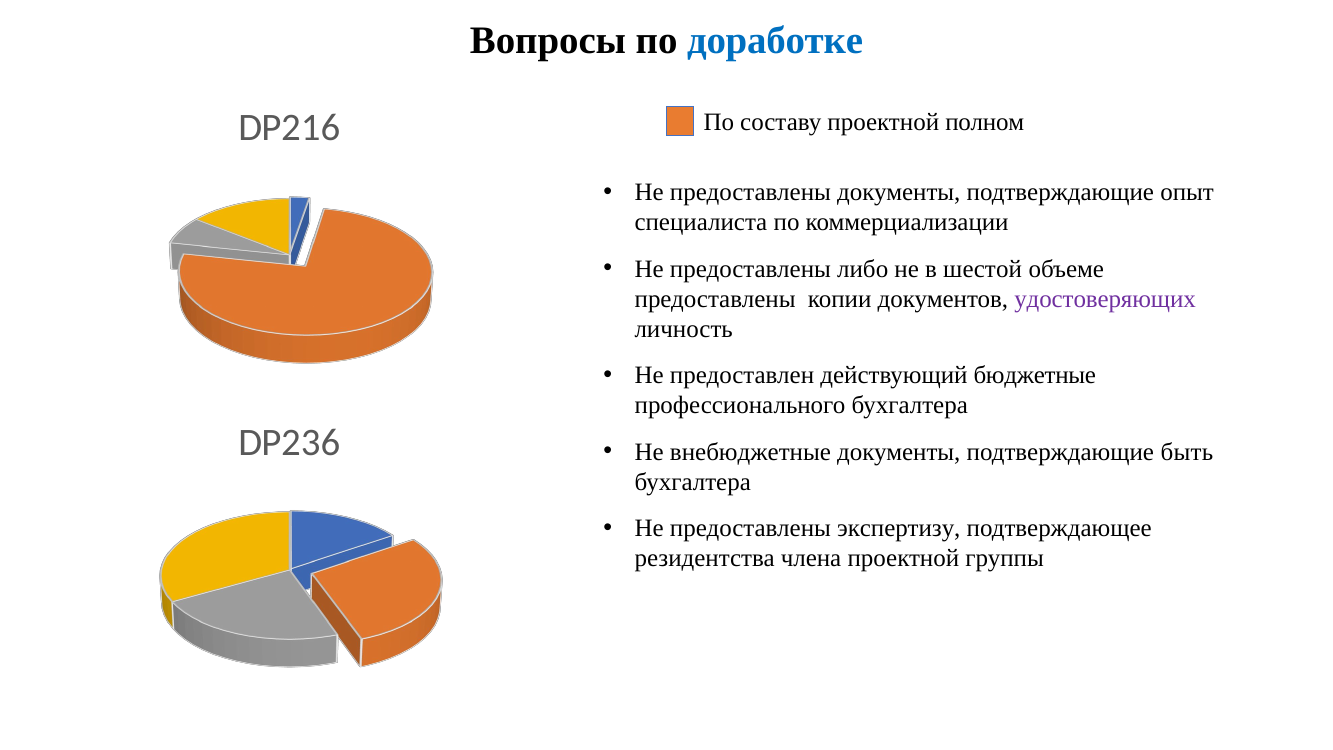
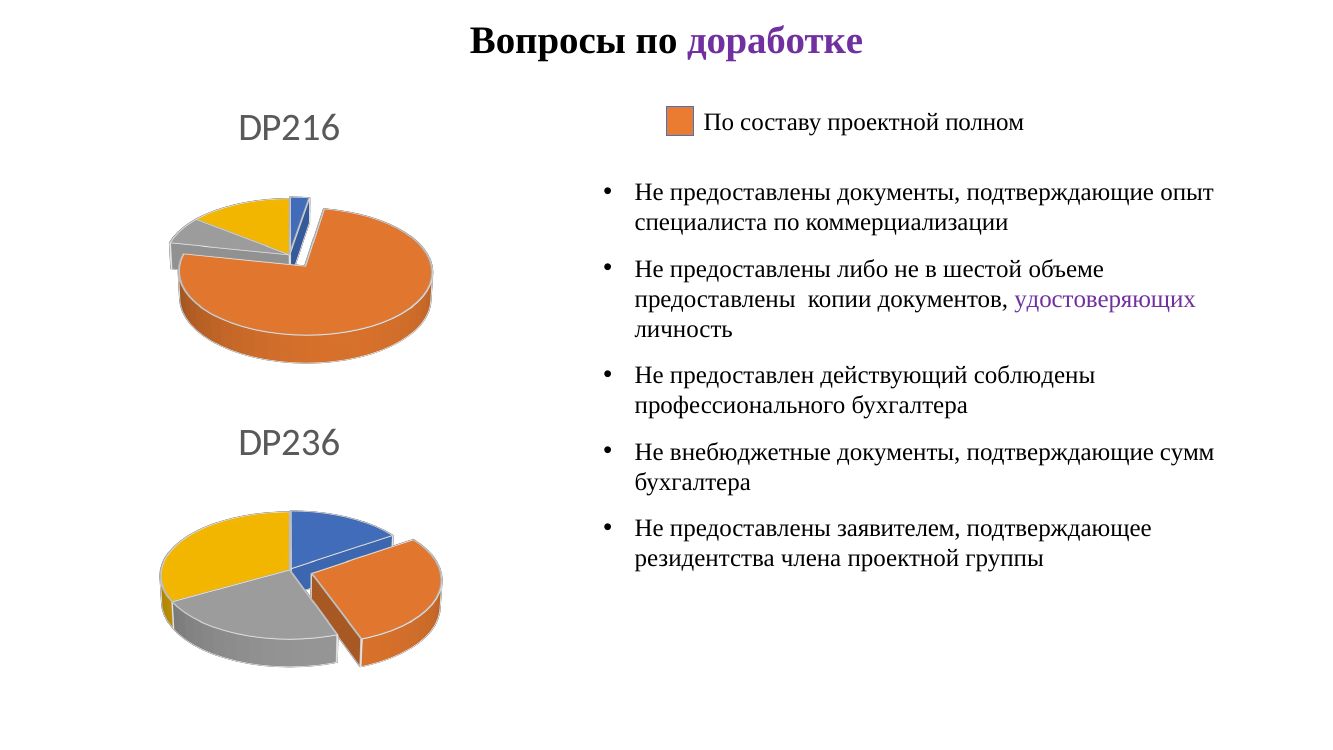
доработке colour: blue -> purple (775, 41)
бюджетные: бюджетные -> соблюдены (1035, 376)
быть: быть -> сумм (1187, 452)
экспертизу: экспертизу -> заявителем (899, 528)
